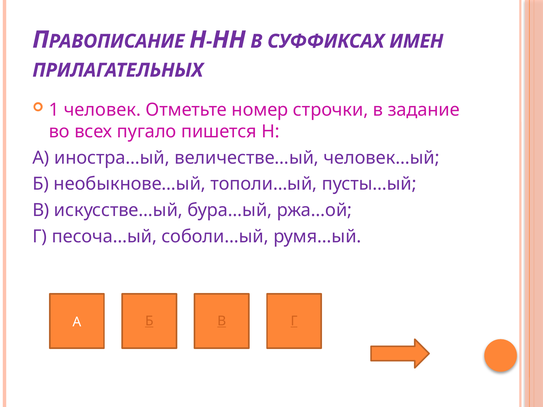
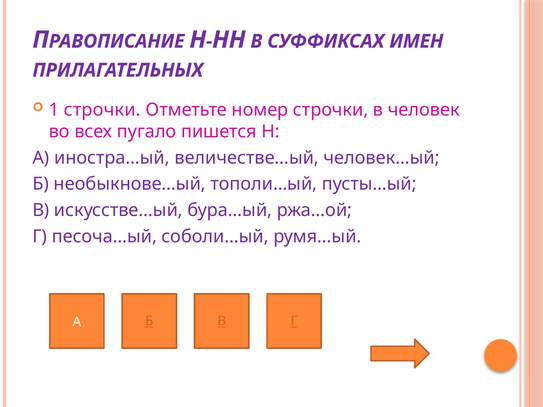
1 человек: человек -> строчки (102, 110)
задание: задание -> человек (424, 110)
